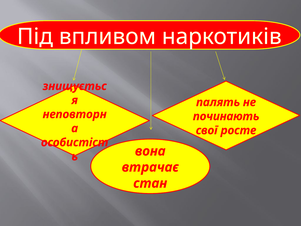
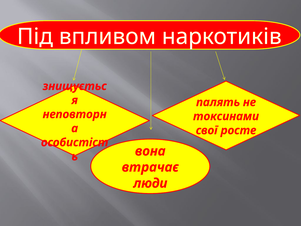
починають: починають -> токсинами (226, 116)
стан: стан -> люди (150, 183)
